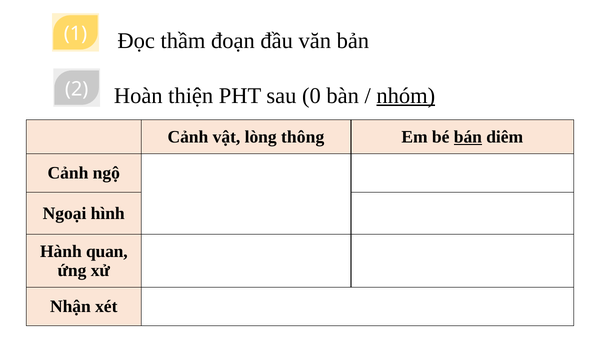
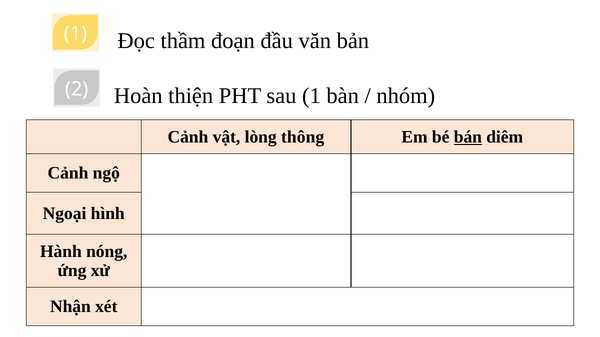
sau 0: 0 -> 1 (311, 96)
nhóm underline: present -> none (406, 96)
quan: quan -> nóng (107, 252)
